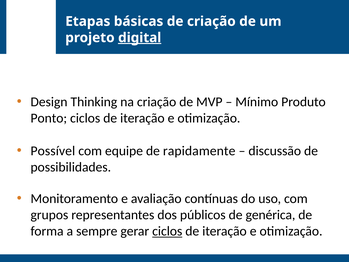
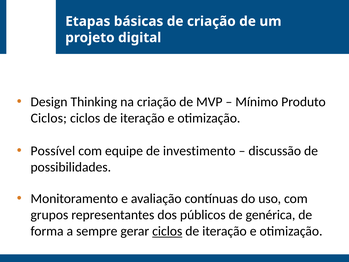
digital underline: present -> none (140, 38)
Ponto: Ponto -> Ciclos (49, 118)
rapidamente: rapidamente -> investimento (199, 151)
